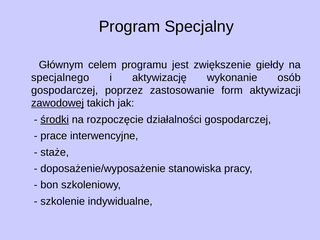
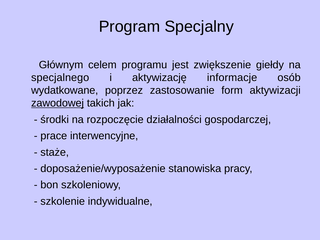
wykonanie: wykonanie -> informacje (232, 78)
gospodarczej: gospodarczej -> wydatkowane (65, 90)
środki underline: present -> none (55, 120)
